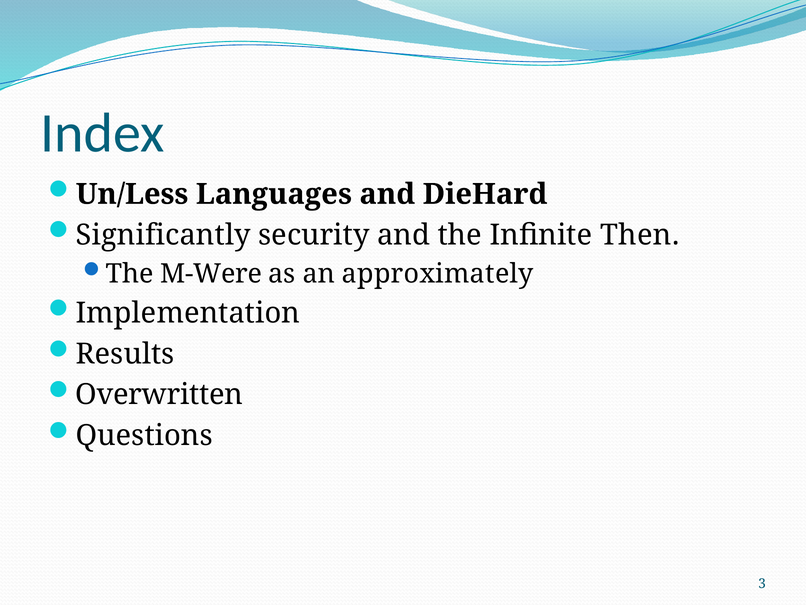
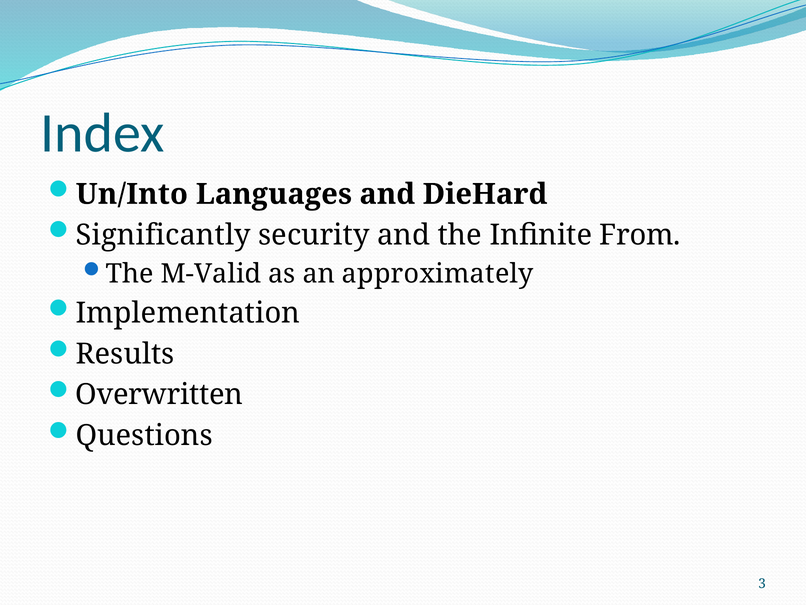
Un/Less: Un/Less -> Un/Into (132, 194)
Then: Then -> From (640, 235)
M-Were: M-Were -> M-Valid (211, 274)
